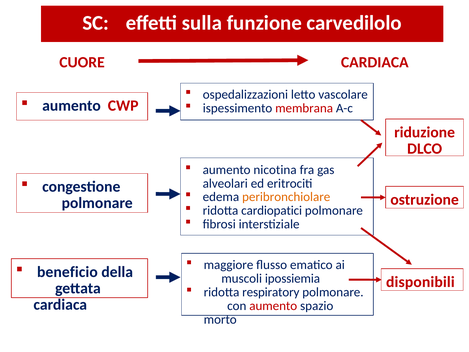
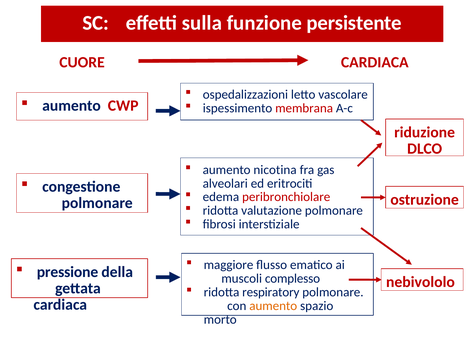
carvedilolo: carvedilolo -> persistente (354, 23)
peribronchiolare colour: orange -> red (286, 197)
cardiopatici: cardiopatici -> valutazione (272, 210)
beneficio: beneficio -> pressione (67, 272)
ipossiemia: ipossiemia -> complesso (292, 278)
disponibili: disponibili -> nebivololo (420, 282)
aumento colour: red -> orange (273, 306)
